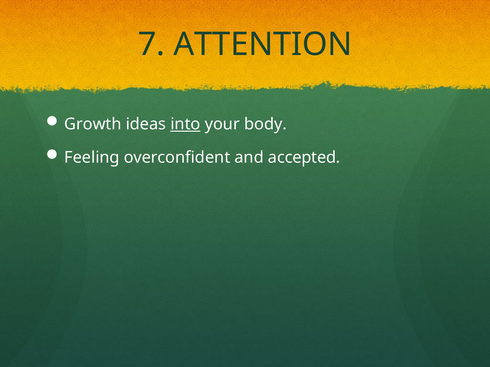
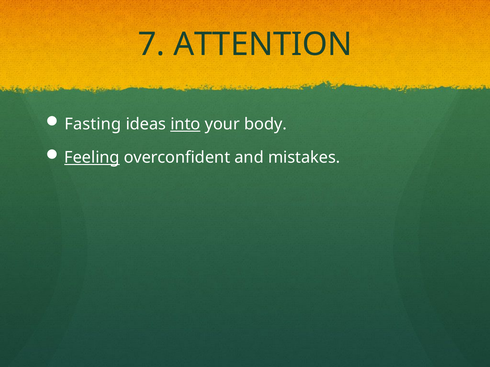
Growth: Growth -> Fasting (93, 124)
Feeling underline: none -> present (92, 158)
accepted: accepted -> mistakes (304, 158)
